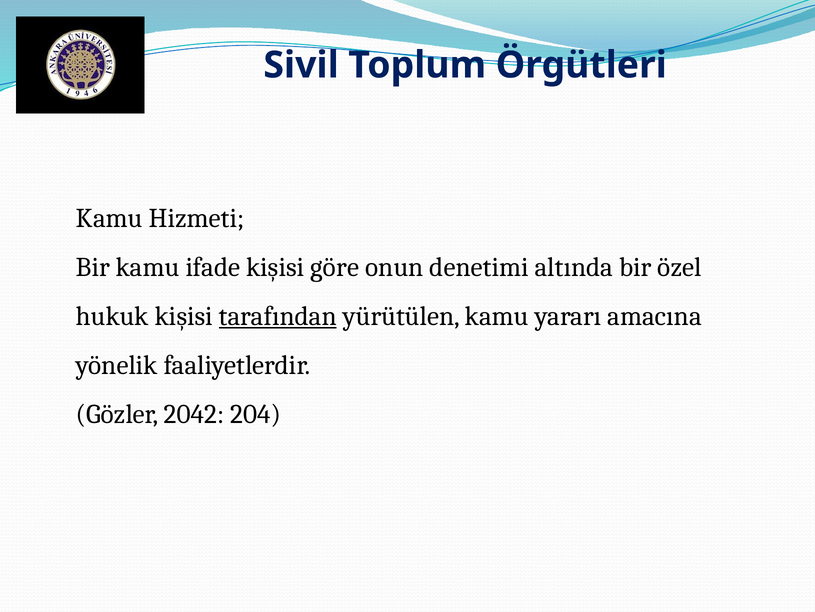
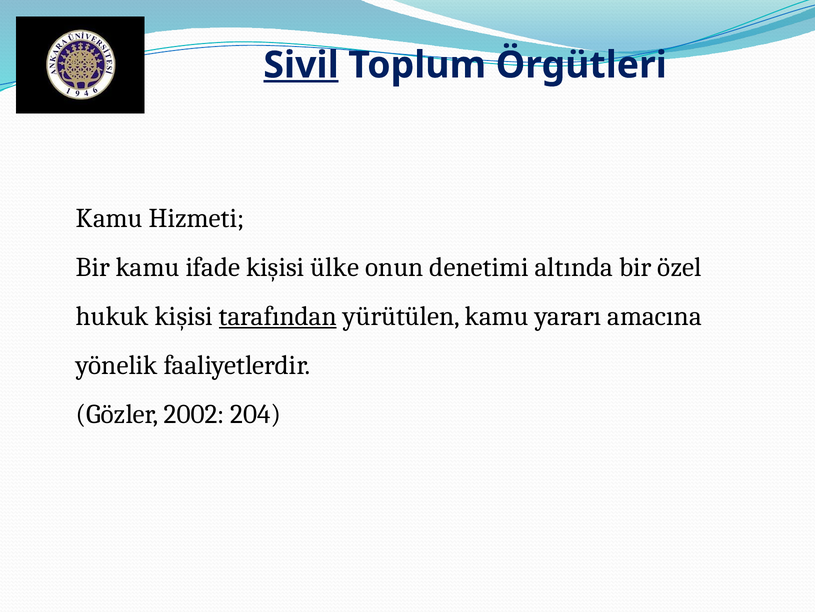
Sivil underline: none -> present (301, 65)
göre: göre -> ülke (335, 267)
2042: 2042 -> 2002 (194, 414)
